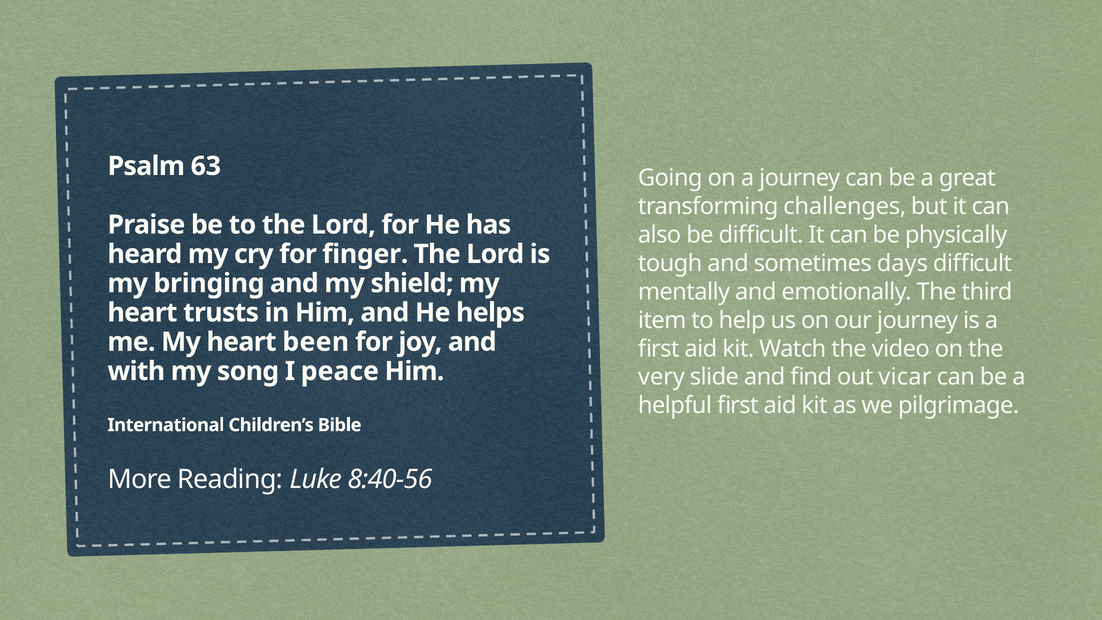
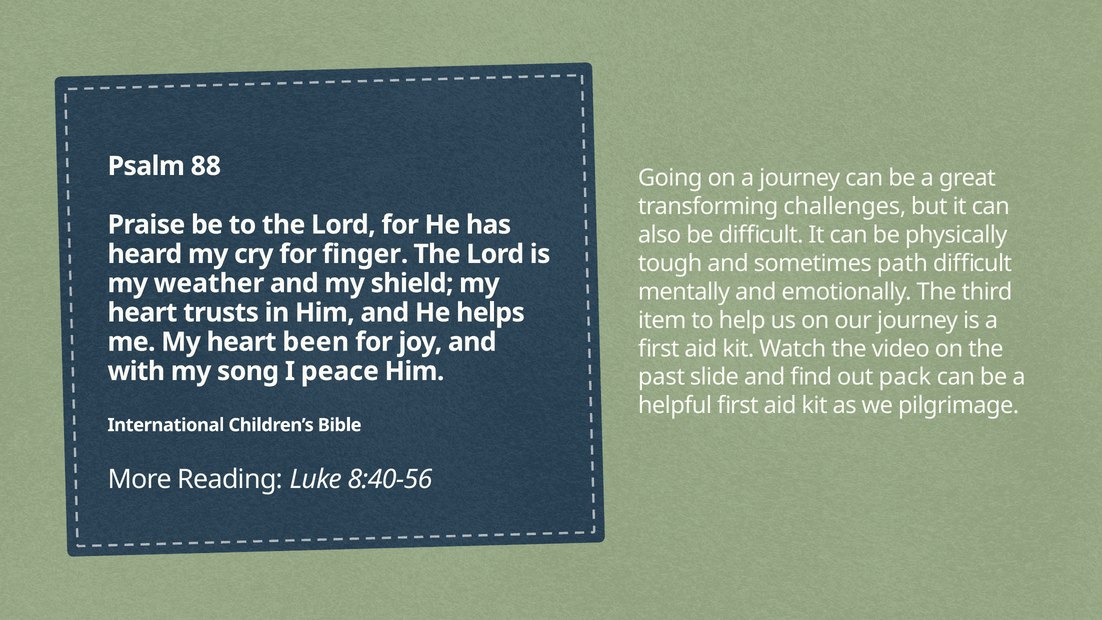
63: 63 -> 88 (206, 166)
days: days -> path (902, 263)
bringing: bringing -> weather (209, 283)
very: very -> past (662, 377)
vicar: vicar -> pack (905, 377)
